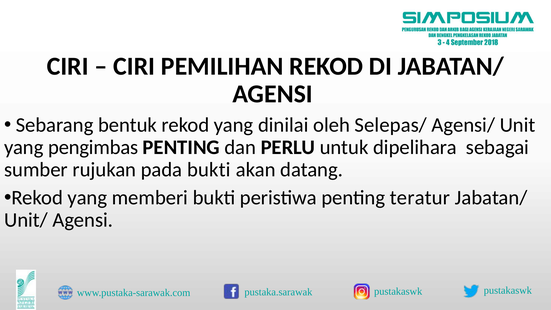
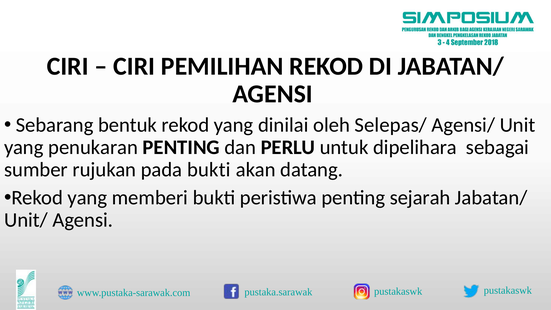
pengimbas: pengimbas -> penukaran (93, 147)
teratur: teratur -> sejarah (420, 198)
